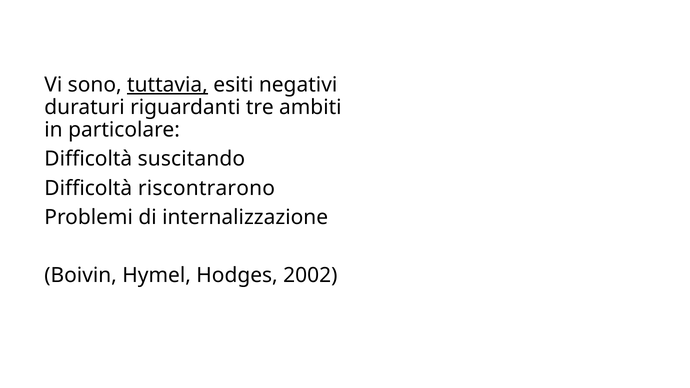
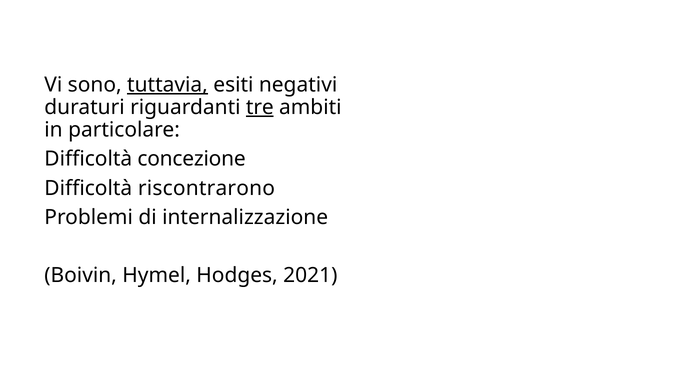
tre underline: none -> present (260, 107)
suscitando: suscitando -> concezione (192, 159)
2002: 2002 -> 2021 (310, 276)
